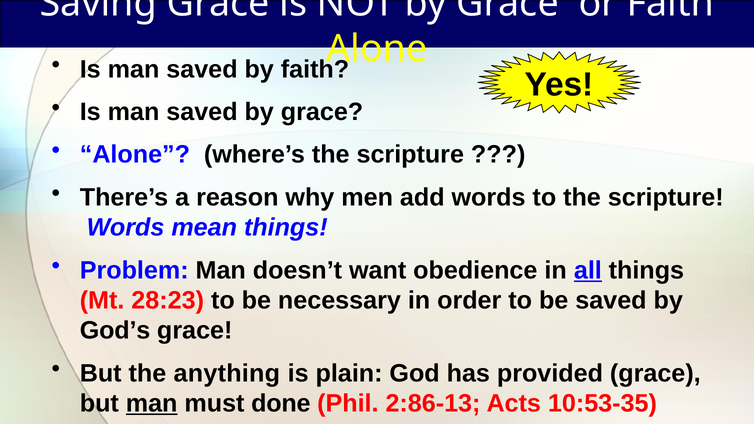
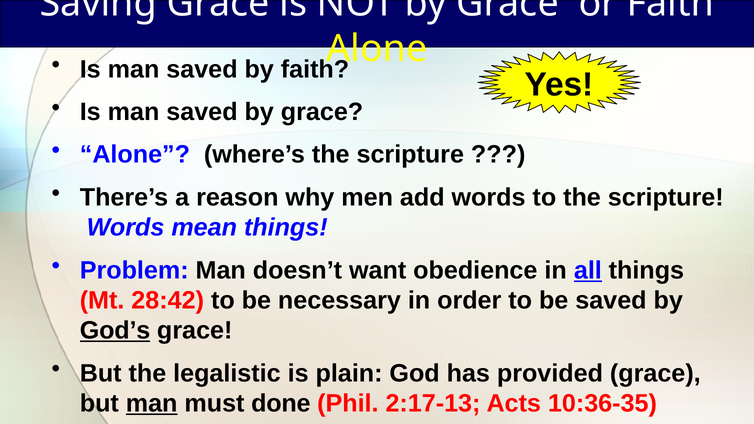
28:23: 28:23 -> 28:42 (168, 300)
God’s underline: none -> present (115, 331)
anything: anything -> legalistic (227, 373)
2:86-13: 2:86-13 -> 2:17-13 (433, 404)
10:53-35: 10:53-35 -> 10:36-35 (602, 404)
